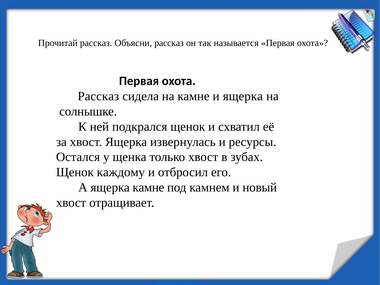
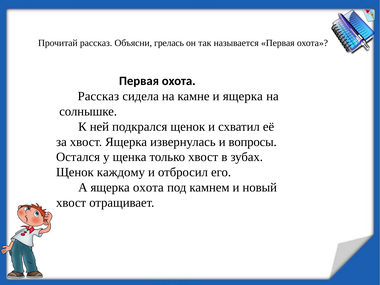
Объясни рассказ: рассказ -> грелась (169, 43)
ресурсы: ресурсы -> вопросы (253, 142)
ящерка камне: камне -> охота (148, 187)
